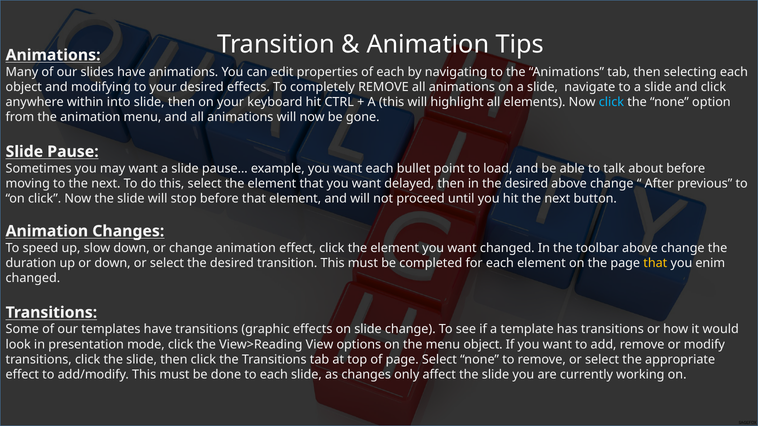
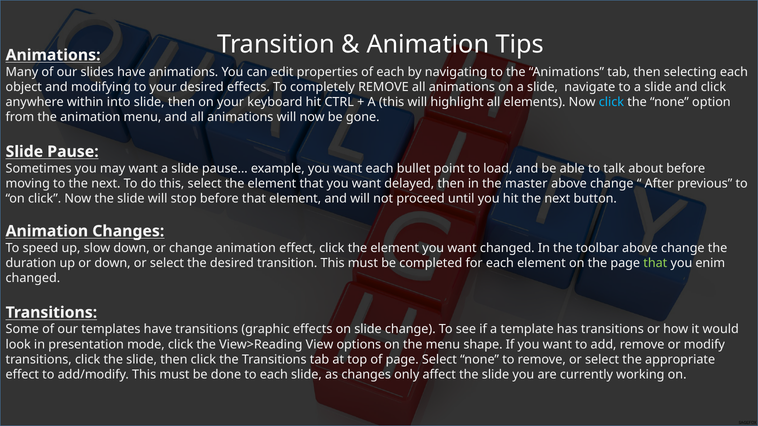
in the desired: desired -> master (526, 184)
that colour: yellow -> light green (655, 263)
menu object: object -> shape (483, 345)
